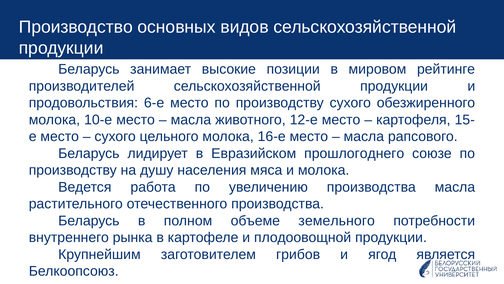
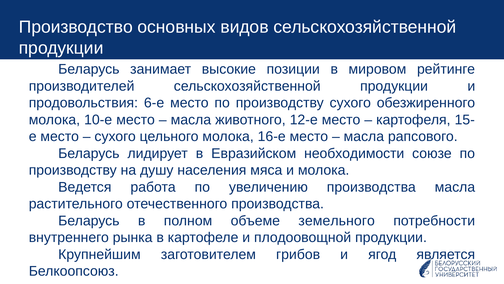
прошлогоднего: прошлогоднего -> необходимости (354, 153)
